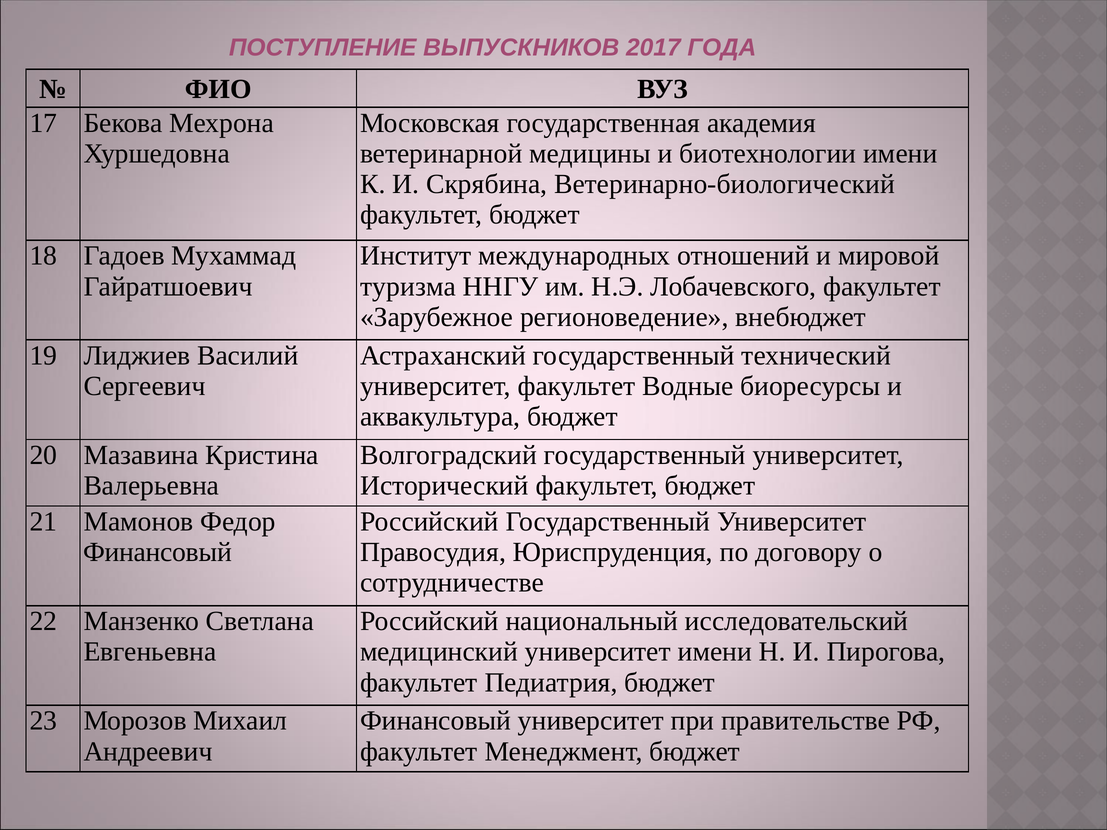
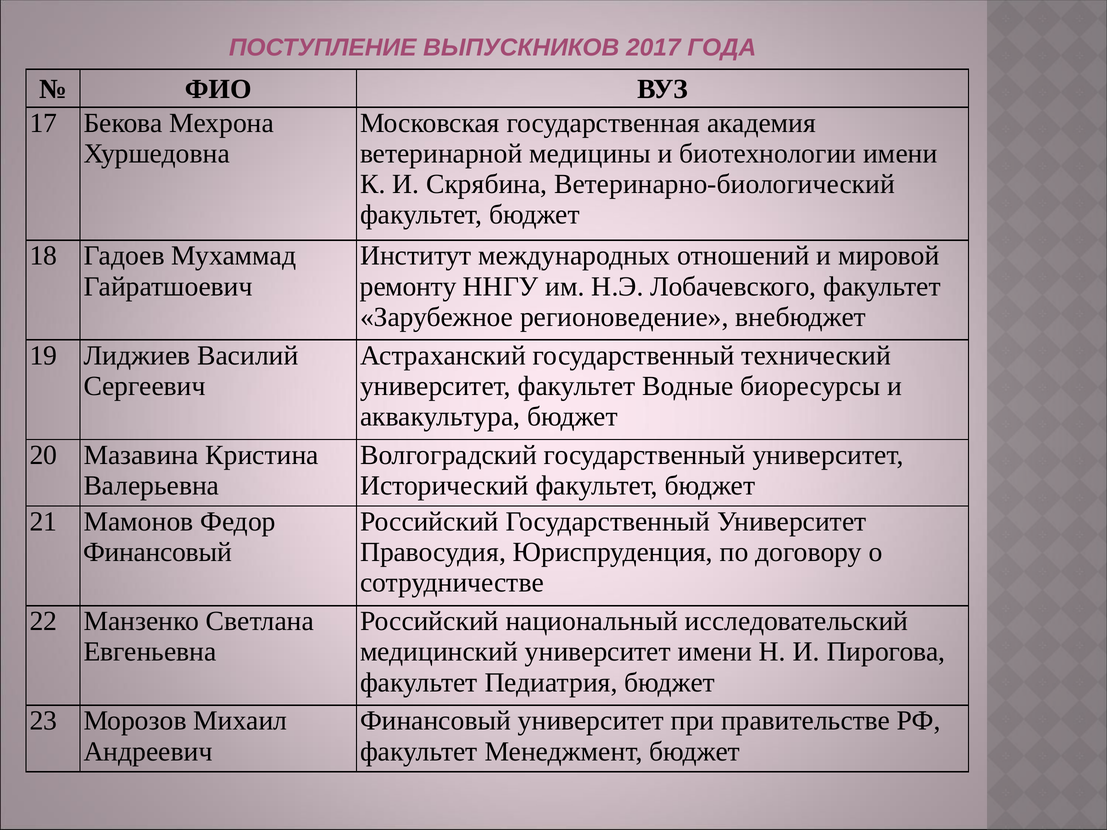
туризма: туризма -> ремонту (408, 287)
